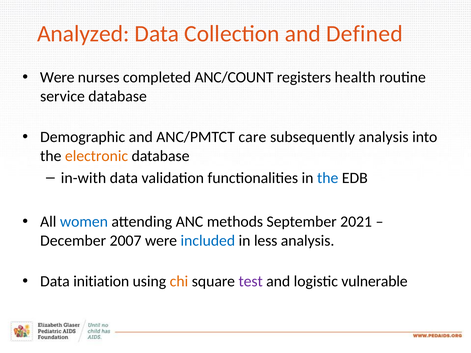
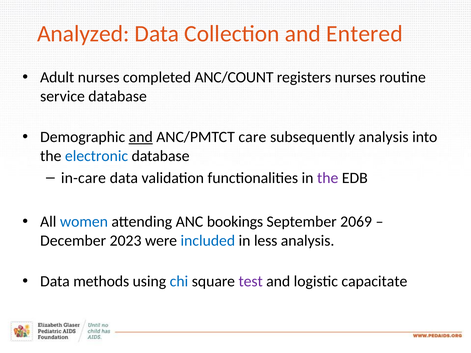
Defined: Defined -> Entered (365, 34)
Were: Were -> Adult (57, 78)
registers health: health -> nurses (355, 78)
and underline: none -> present (141, 137)
electronic colour: orange -> blue (97, 156)
in-with: in-with -> in-care (83, 178)
the colour: blue -> purple (328, 178)
methods: methods -> bookings (235, 222)
2021: 2021 -> 2069 (356, 222)
2007: 2007 -> 2023 (126, 241)
initiation: initiation -> methods (101, 282)
chi colour: orange -> blue (179, 282)
vulnerable: vulnerable -> capacitate (374, 282)
